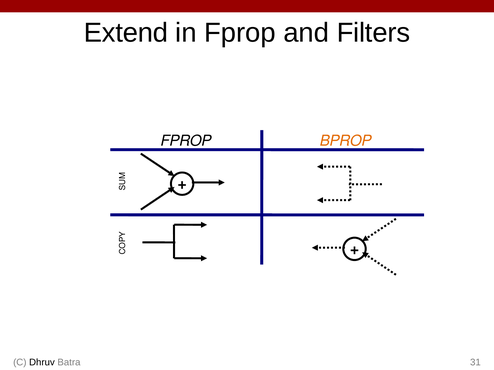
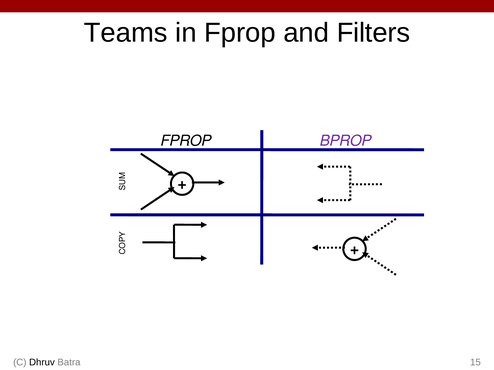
Extend: Extend -> Teams (126, 33)
BPROP colour: orange -> purple (345, 141)
31: 31 -> 15 (475, 363)
